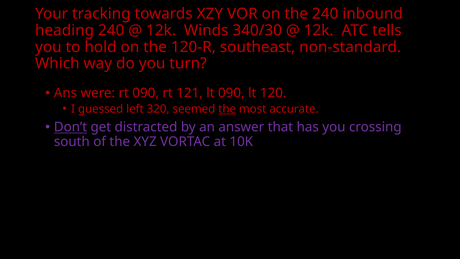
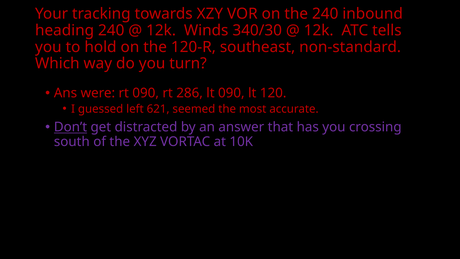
121: 121 -> 286 (190, 93)
320: 320 -> 621 (158, 109)
the underline: present -> none (227, 109)
